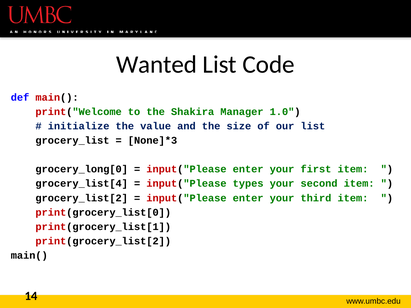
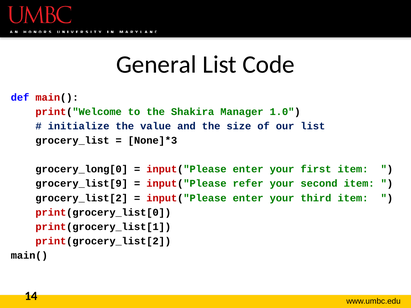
Wanted: Wanted -> General (156, 65)
grocery_list[4: grocery_list[4 -> grocery_list[9 (82, 184)
types: types -> refer (248, 184)
